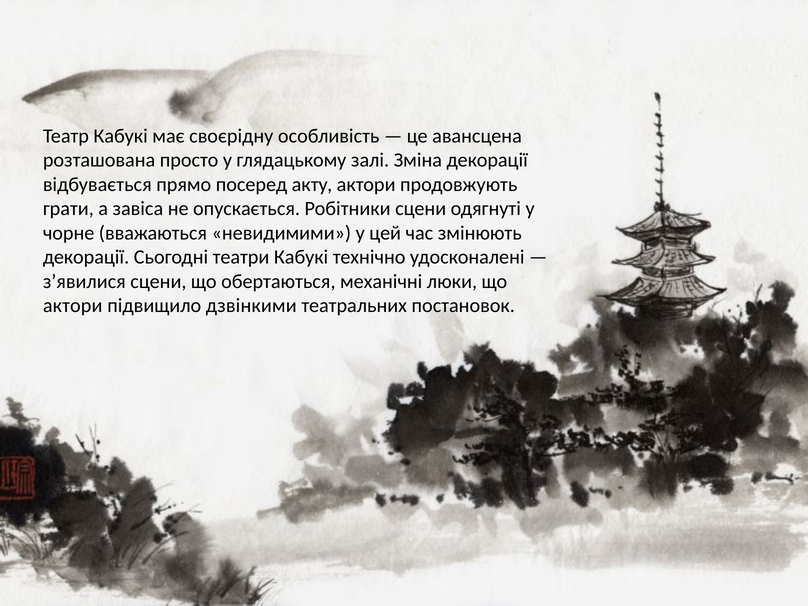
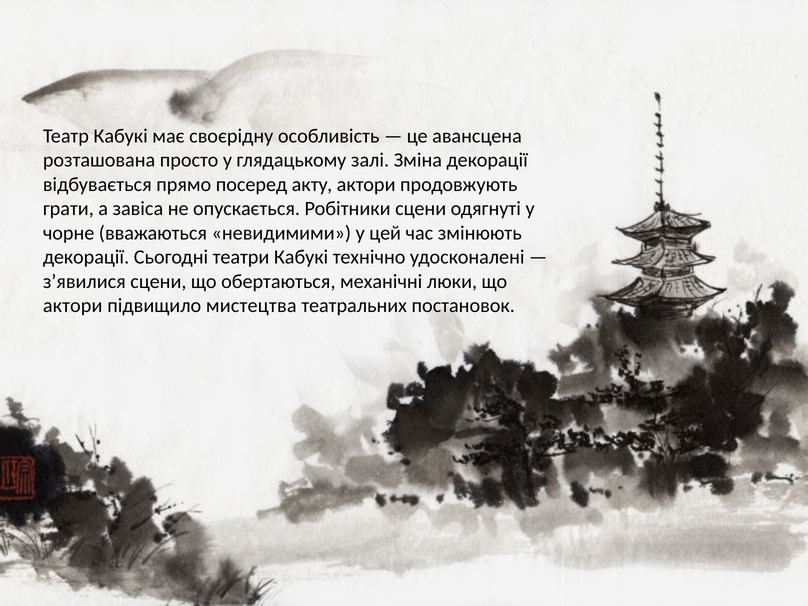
дзвінкими: дзвінкими -> мистецтва (251, 306)
